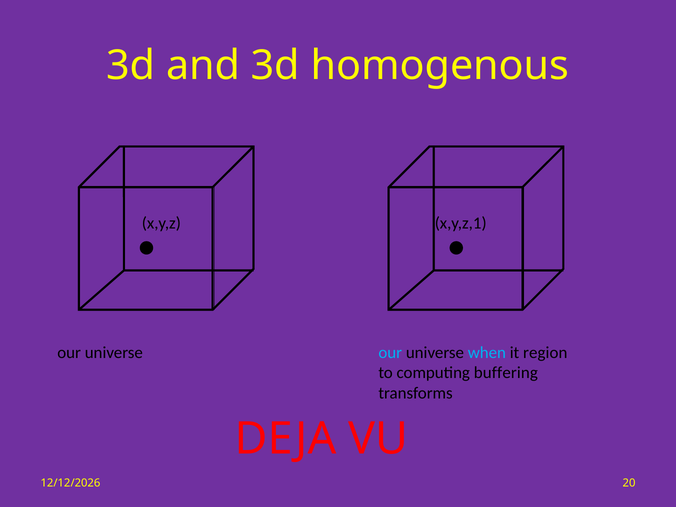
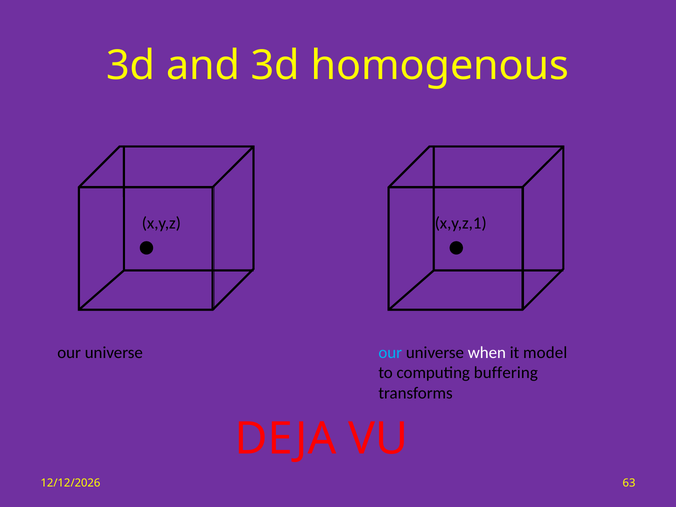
when colour: light blue -> white (487, 353)
region: region -> model (545, 353)
20: 20 -> 63 (629, 483)
